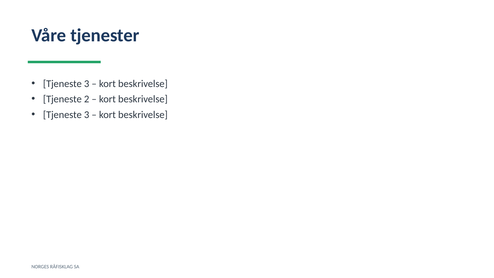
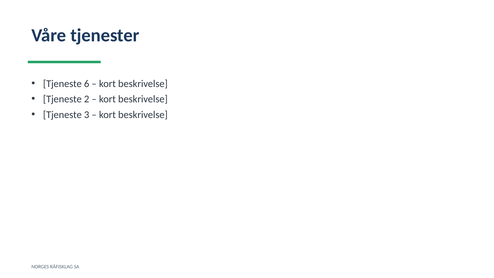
3: 3 -> 6 (87, 84)
